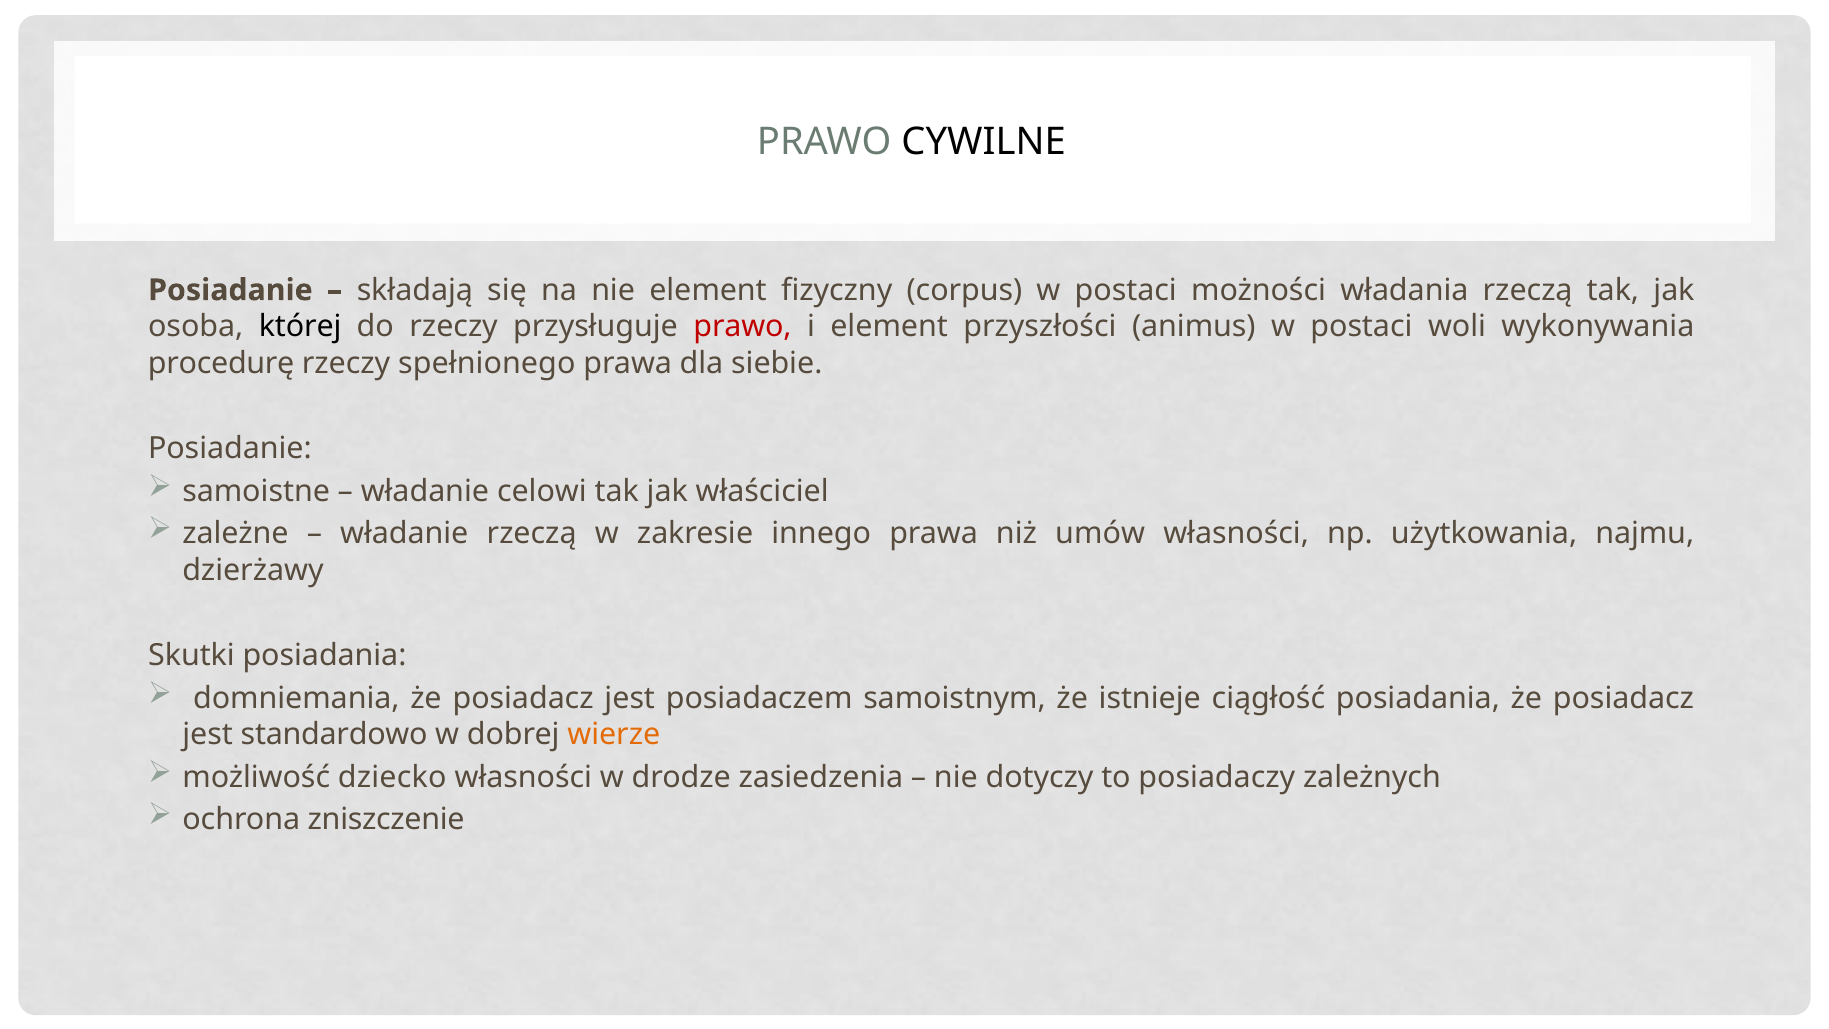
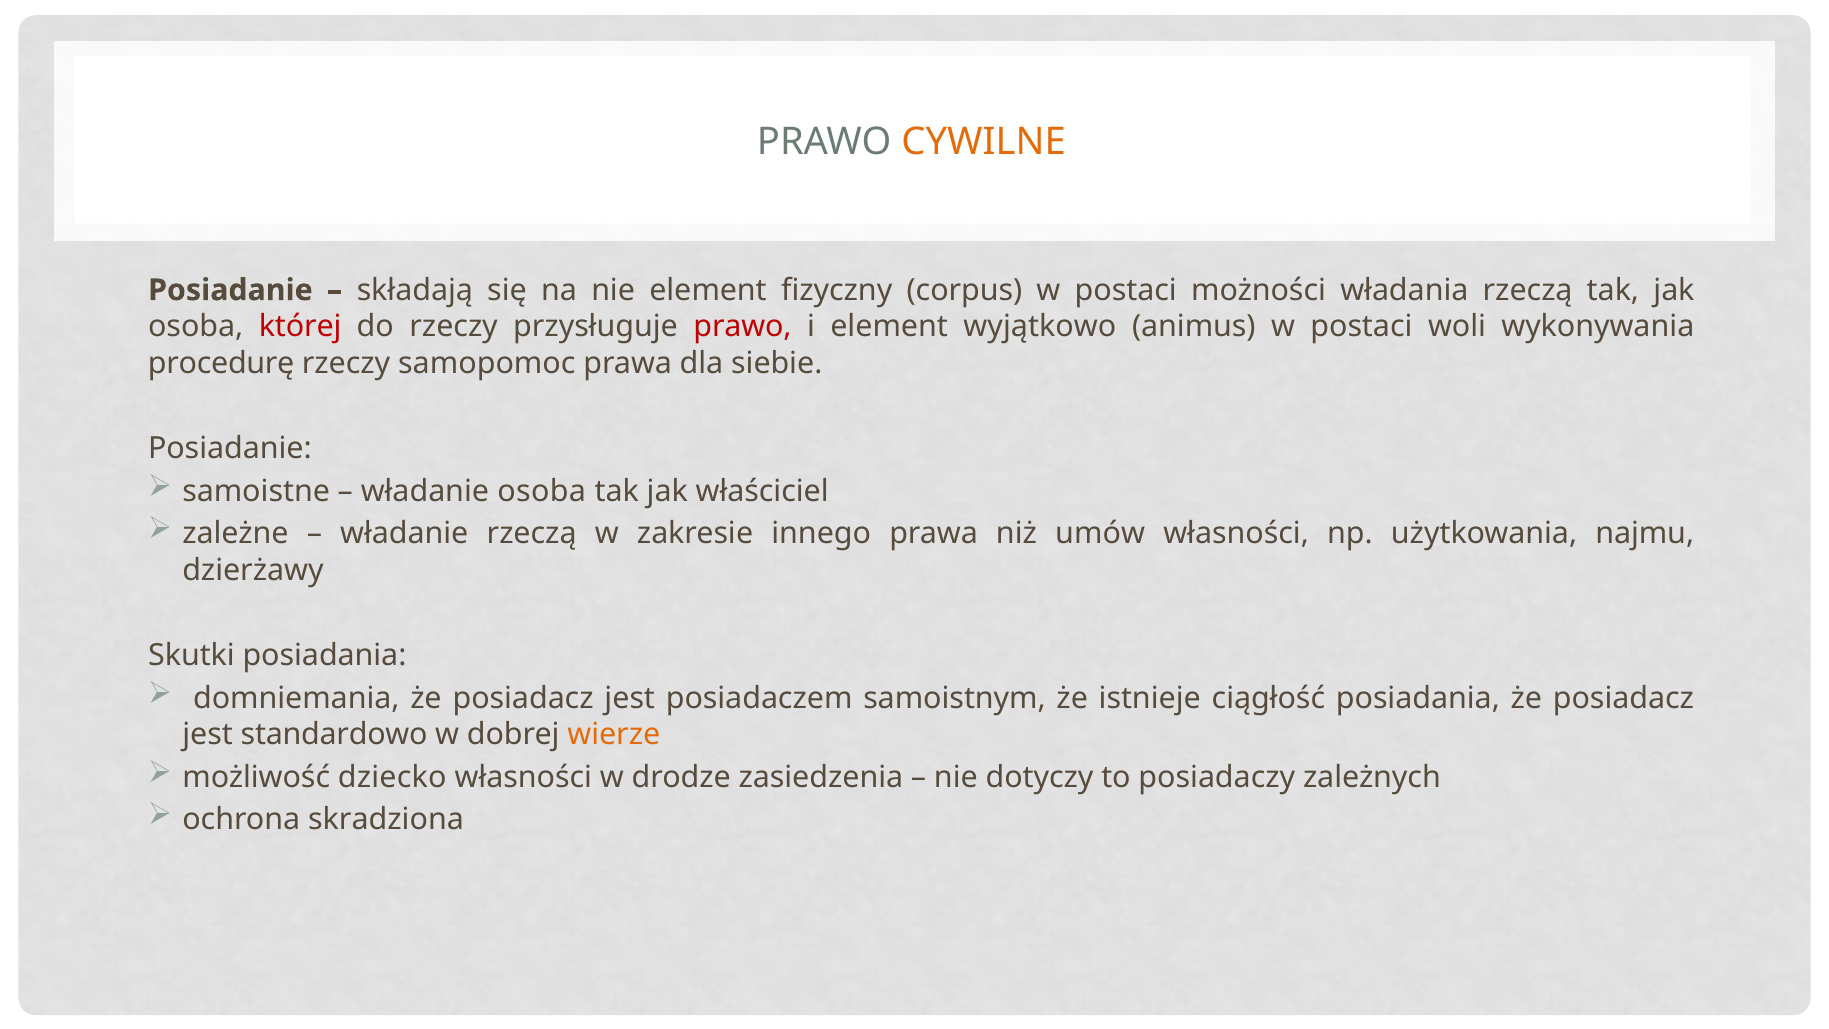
CYWILNE colour: black -> orange (984, 142)
której colour: black -> red (300, 327)
przyszłości: przyszłości -> wyjątkowo (1040, 327)
spełnionego: spełnionego -> samopomoc (487, 363)
władanie celowi: celowi -> osoba (542, 491)
zniszczenie: zniszczenie -> skradziona (386, 820)
